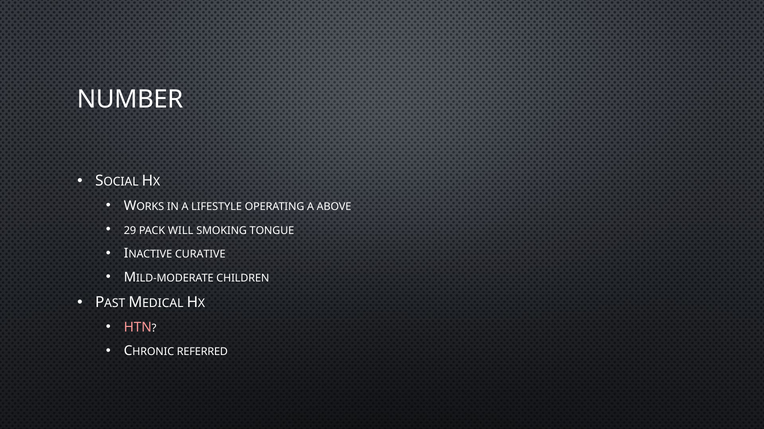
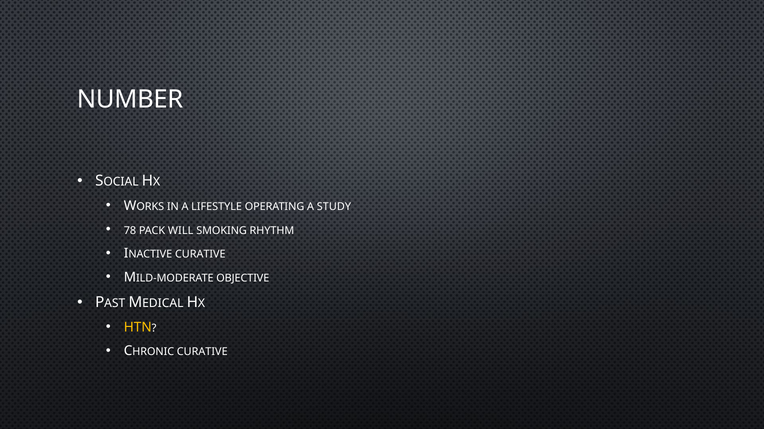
ABOVE: ABOVE -> STUDY (334, 207)
29: 29 -> 78 (130, 231)
TONGUE: TONGUE -> RHYTHM (272, 231)
CHILDREN: CHILDREN -> OBJECTIVE (243, 279)
HTN colour: pink -> yellow (138, 328)
REFERRED: REFERRED -> CURATIVE (202, 352)
